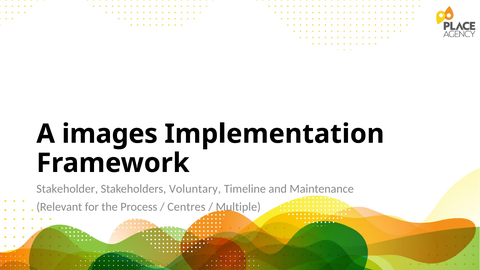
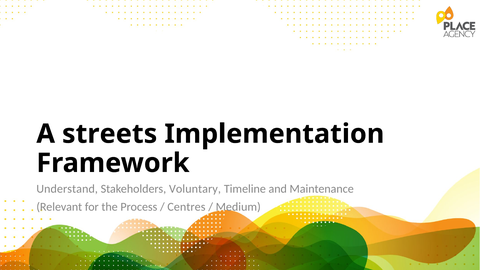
images: images -> streets (110, 134)
Stakeholder: Stakeholder -> Understand (67, 189)
Multiple: Multiple -> Medium (238, 207)
